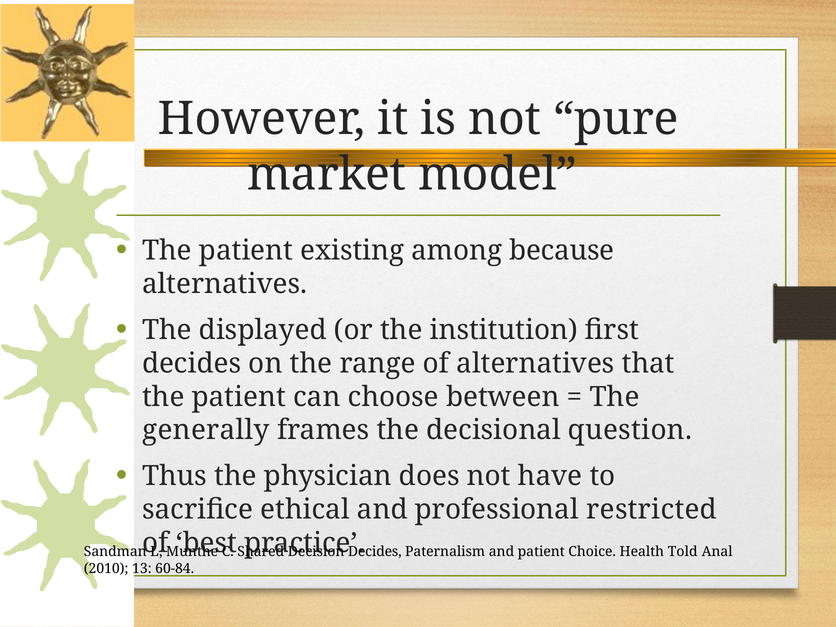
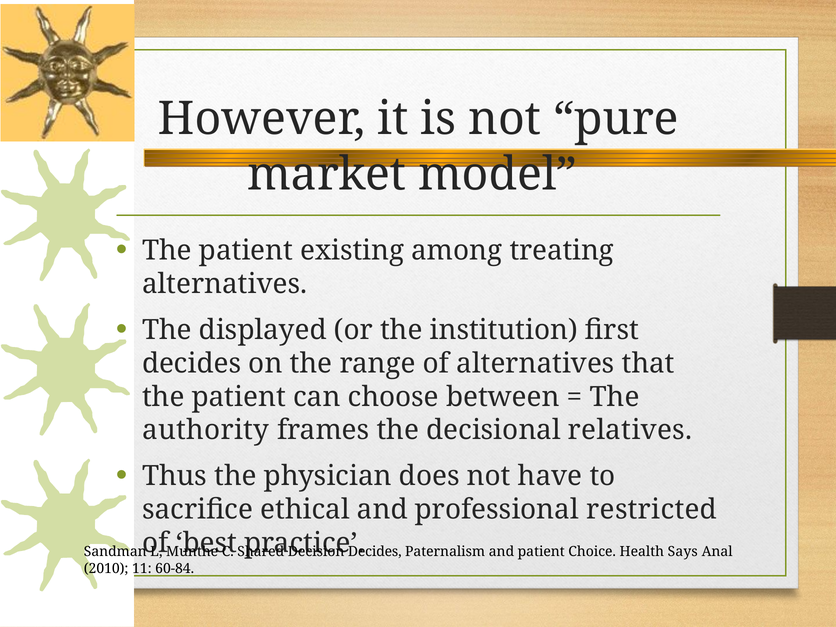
because: because -> treating (562, 251)
generally: generally -> authority (206, 430)
question: question -> relatives (630, 430)
Told: Told -> Says (683, 552)
13: 13 -> 11 (142, 568)
